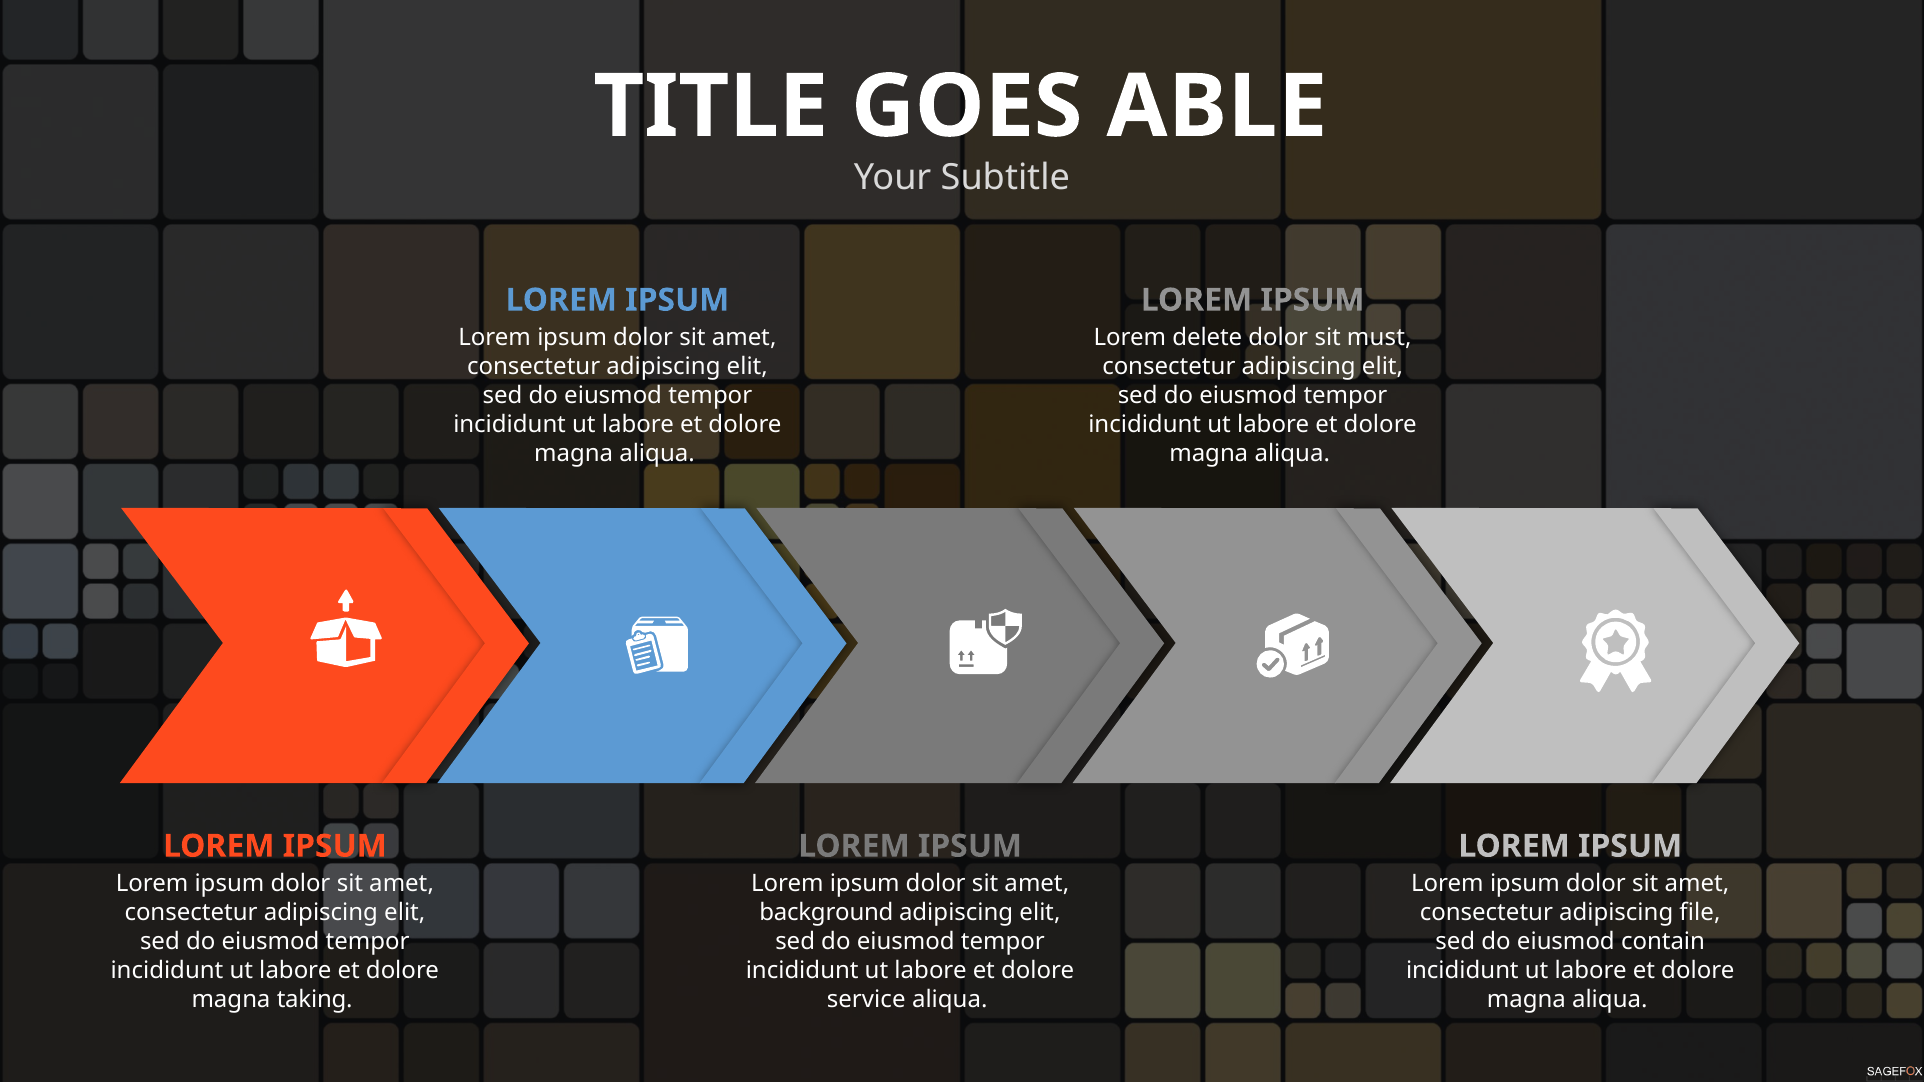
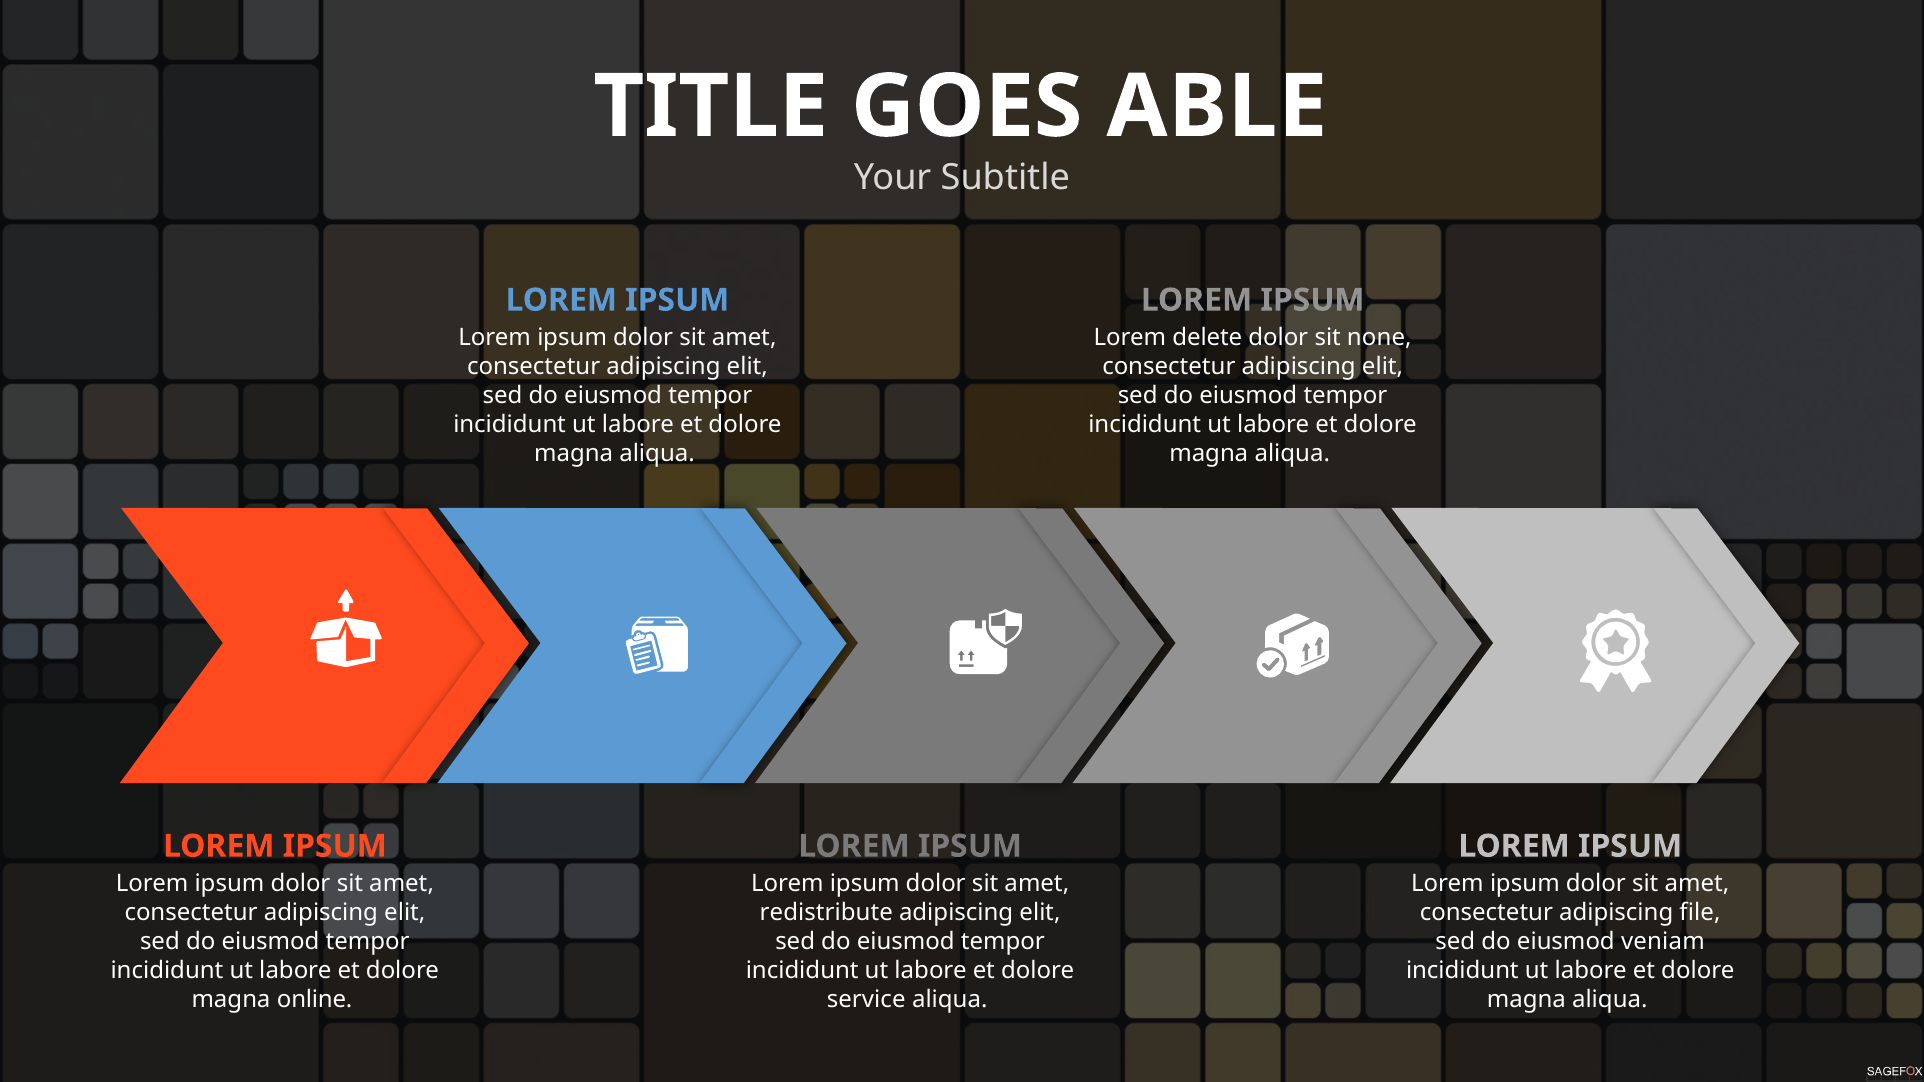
must: must -> none (1379, 338)
background: background -> redistribute (826, 913)
contain: contain -> veniam (1663, 942)
taking: taking -> online (315, 1000)
